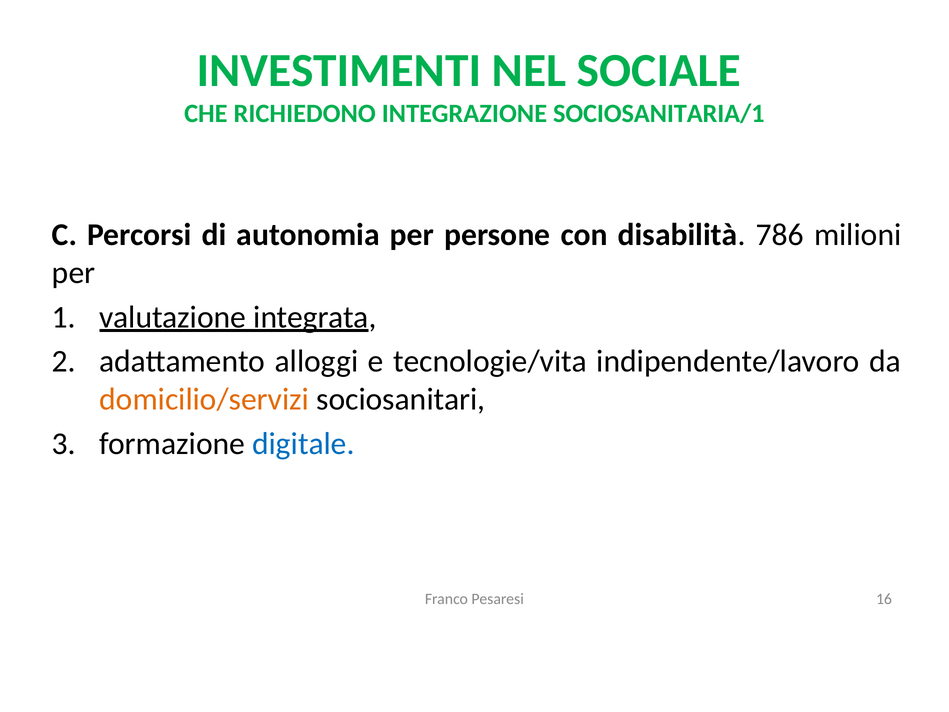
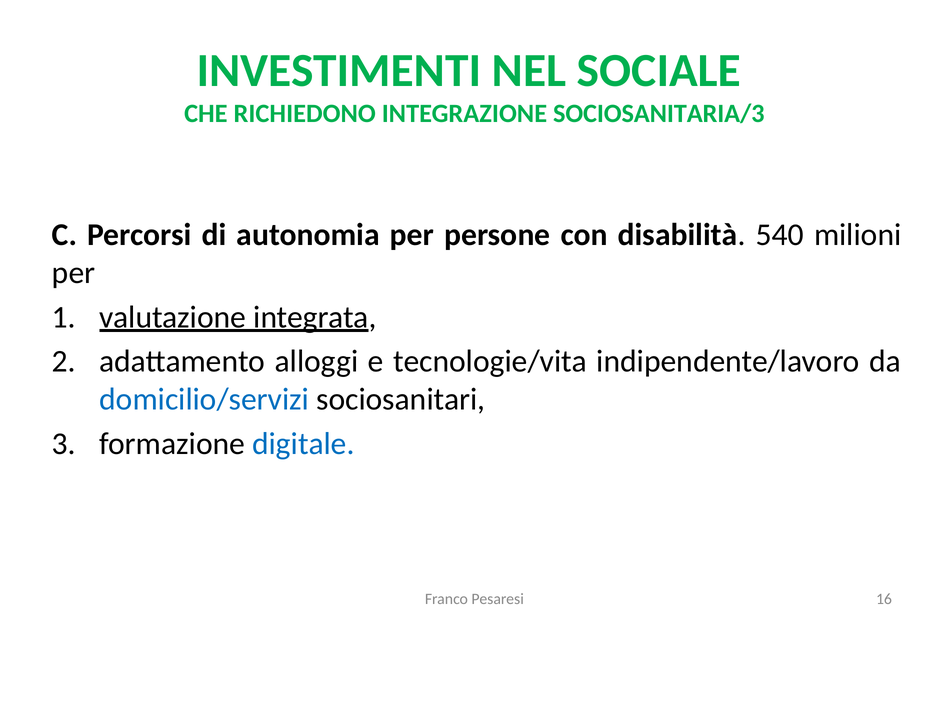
SOCIOSANITARIA/1: SOCIOSANITARIA/1 -> SOCIOSANITARIA/3 (659, 113)
786: 786 -> 540 (780, 235)
domicilio/servizi colour: orange -> blue (204, 399)
